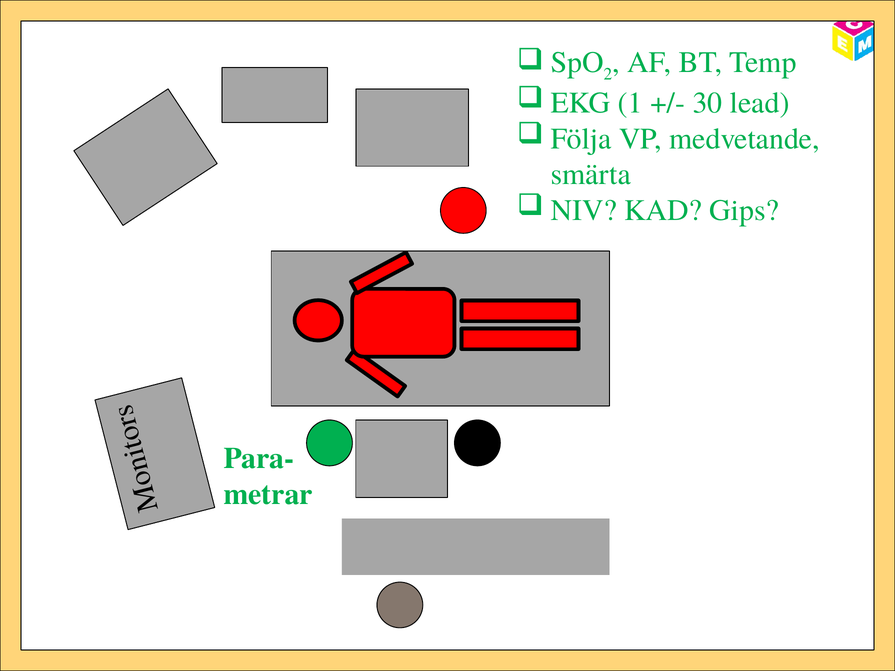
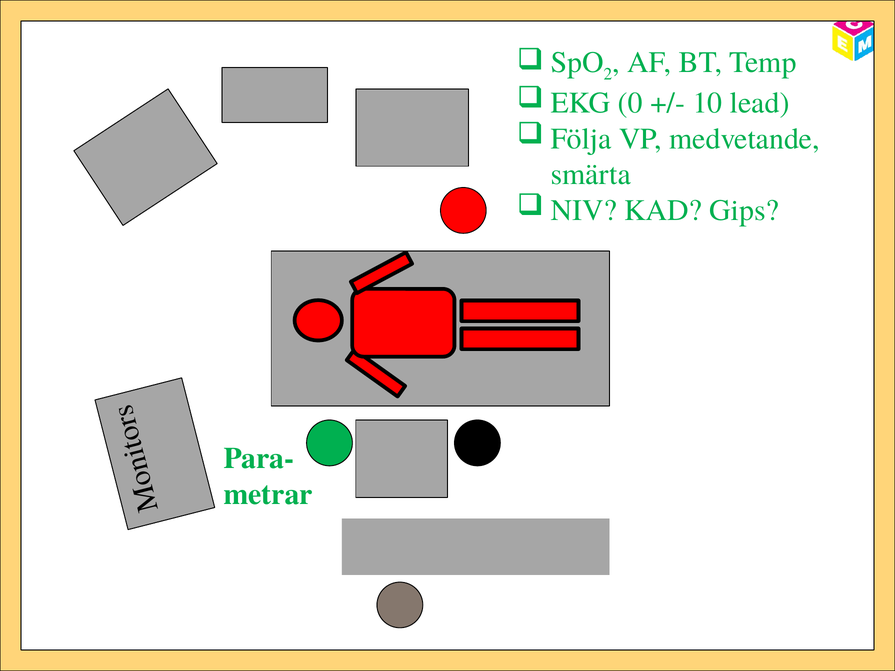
1: 1 -> 0 (630, 103)
30: 30 -> 10 (707, 103)
